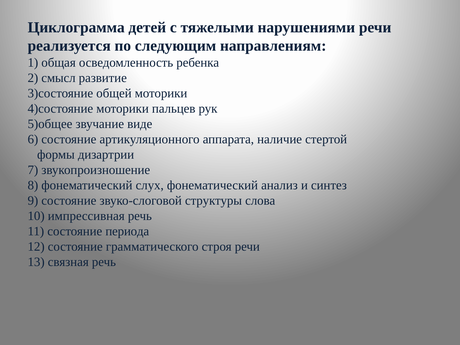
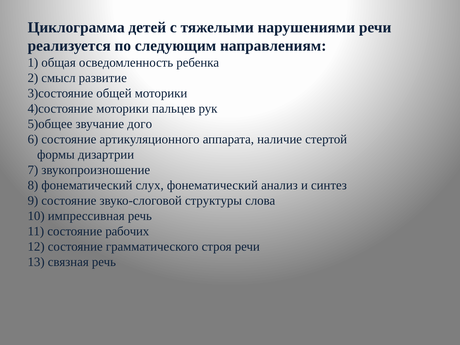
виде: виде -> дого (140, 124)
периода: периода -> рабочих (127, 231)
